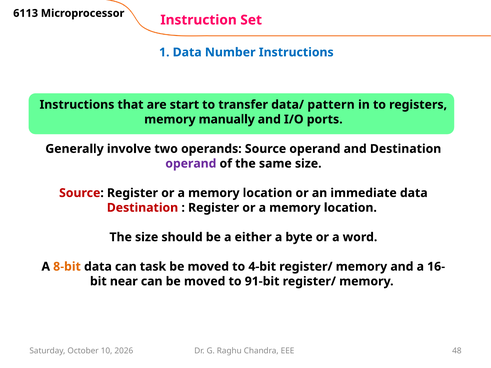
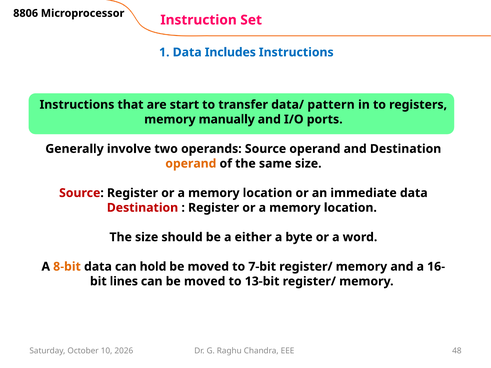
6113: 6113 -> 8806 (26, 13)
Number: Number -> Includes (230, 52)
operand colour: purple -> orange (191, 164)
task: task -> hold (153, 267)
4-bit: 4-bit -> 7-bit (262, 267)
near: near -> lines (124, 281)
91-bit: 91-bit -> 13-bit (262, 281)
